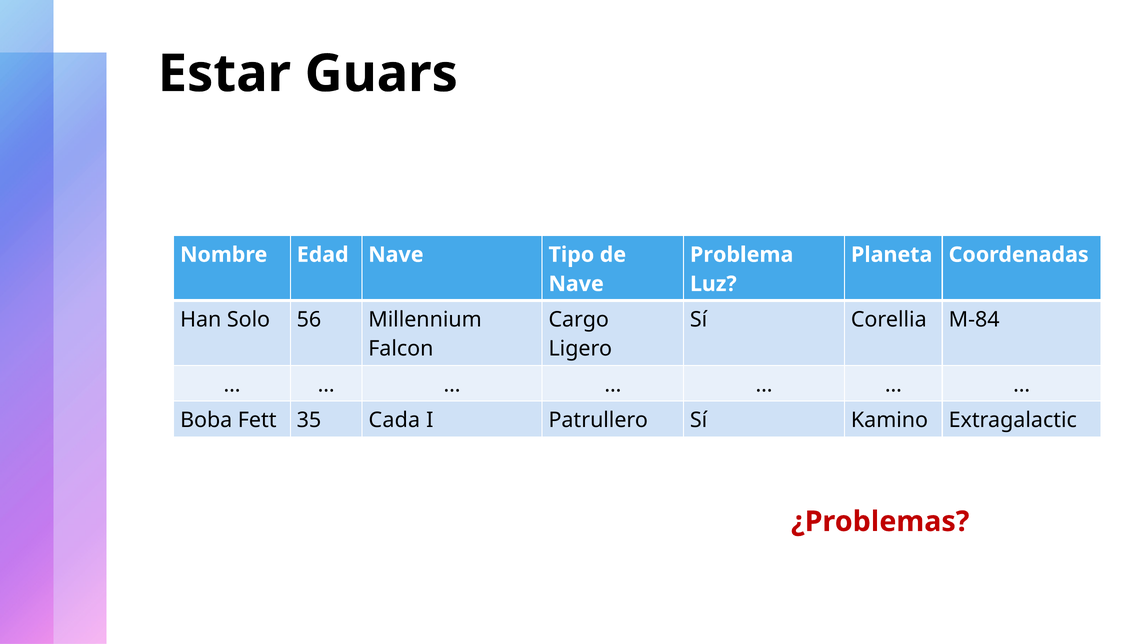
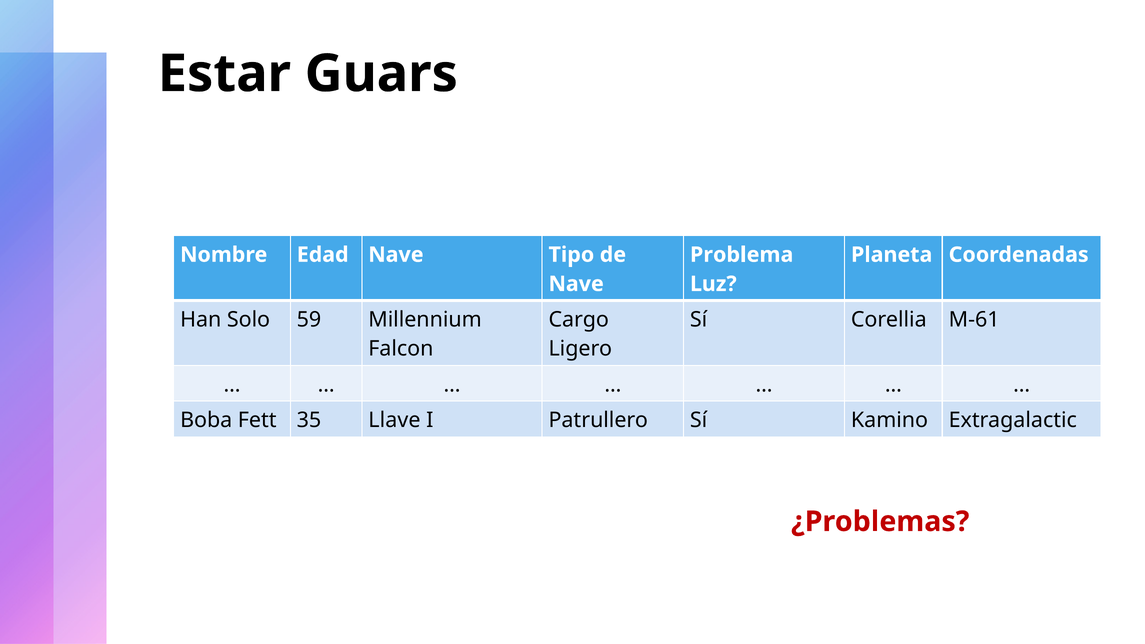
56: 56 -> 59 (309, 320)
M-84: M-84 -> M-61 (974, 320)
Cada: Cada -> Llave (394, 420)
